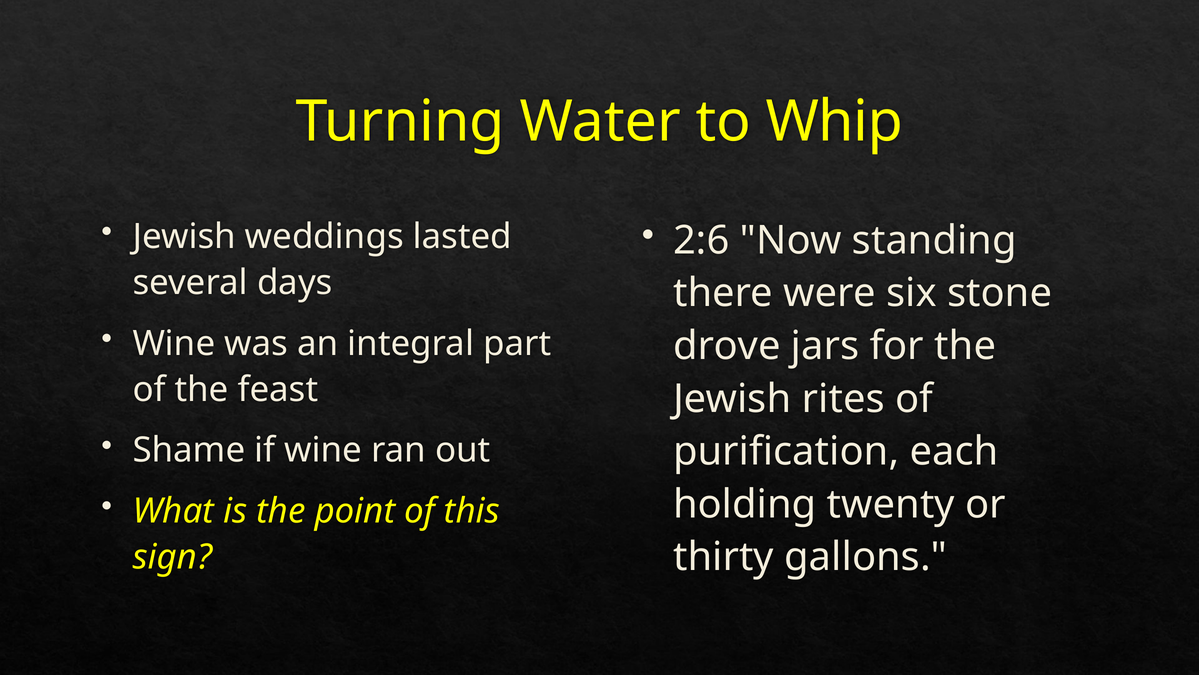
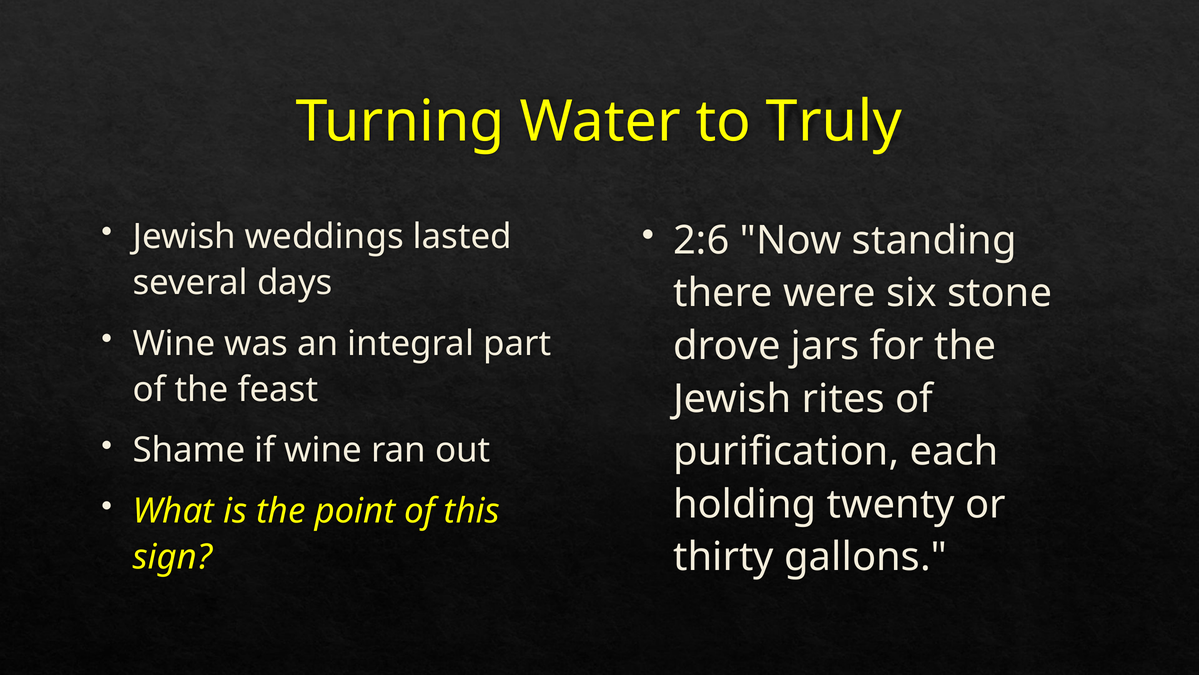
Whip: Whip -> Truly (834, 122)
